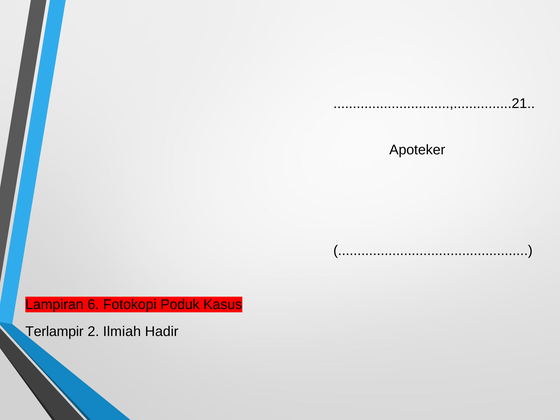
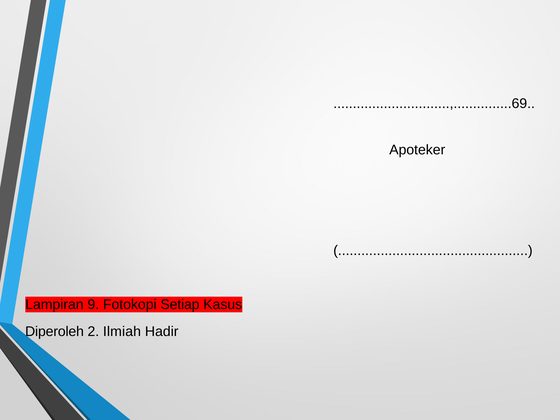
..............................,...............21: ..............................,...............21 -> ..............................,...............69 (434, 103)
6: 6 -> 9 (93, 305)
Poduk: Poduk -> Setiap (180, 305)
Terlampir: Terlampir -> Diperoleh (55, 332)
